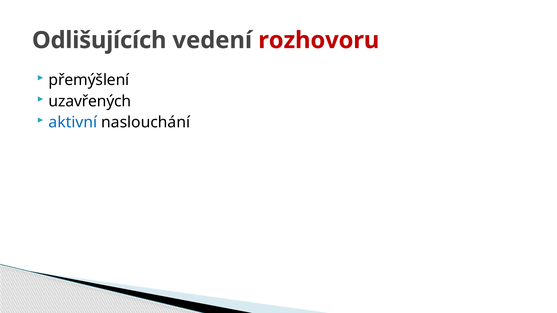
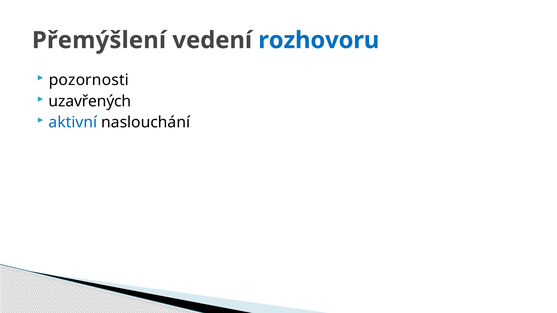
Odlišujících: Odlišujících -> Přemýšlení (99, 40)
rozhovoru colour: red -> blue (319, 40)
přemýšlení: přemýšlení -> pozornosti (89, 80)
